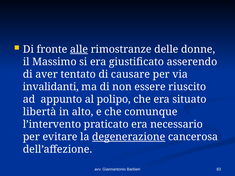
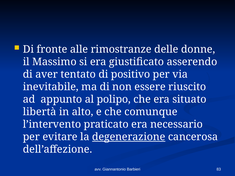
alle underline: present -> none (79, 49)
causare: causare -> positivo (131, 74)
invalidanti: invalidanti -> inevitabile (51, 87)
